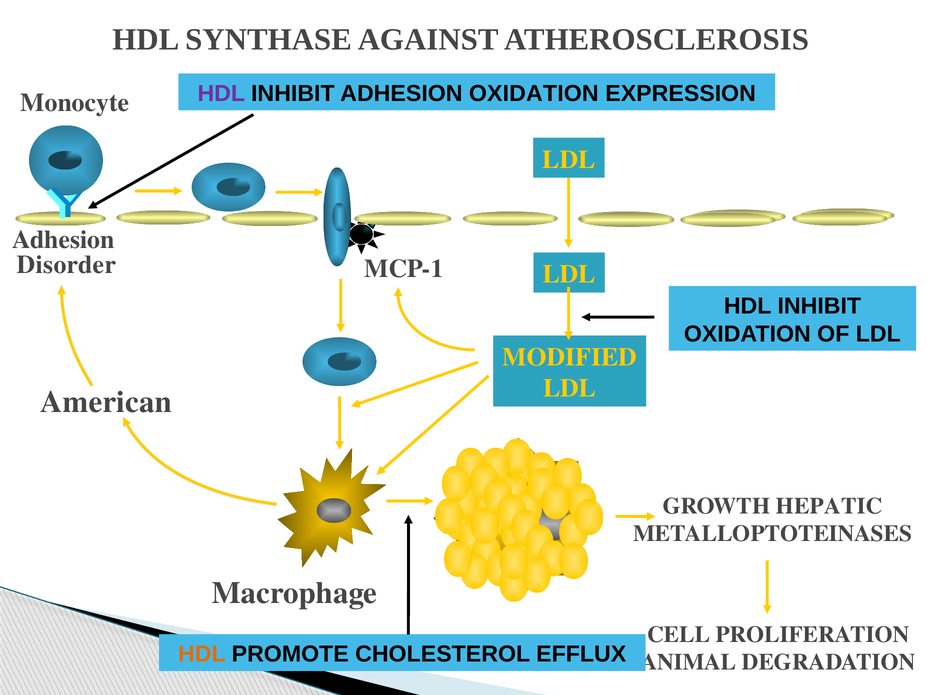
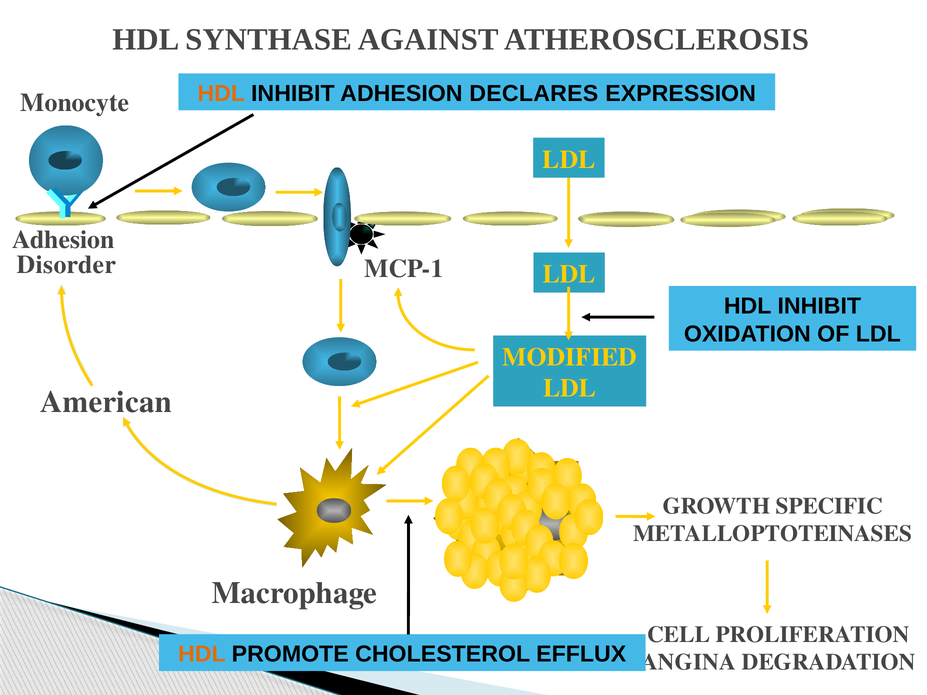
HDL colour: purple -> orange (221, 94)
ADHESION OXIDATION: OXIDATION -> DECLARES (534, 94)
HEPATIC: HEPATIC -> SPECIFIC (829, 506)
ANIMAL: ANIMAL -> ANGINA (688, 662)
